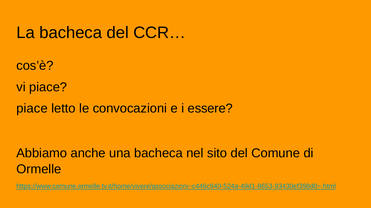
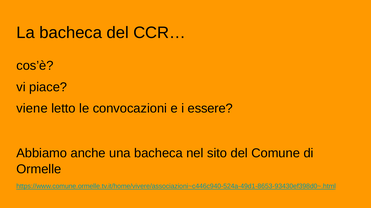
piace: piace -> viene (32, 109)
